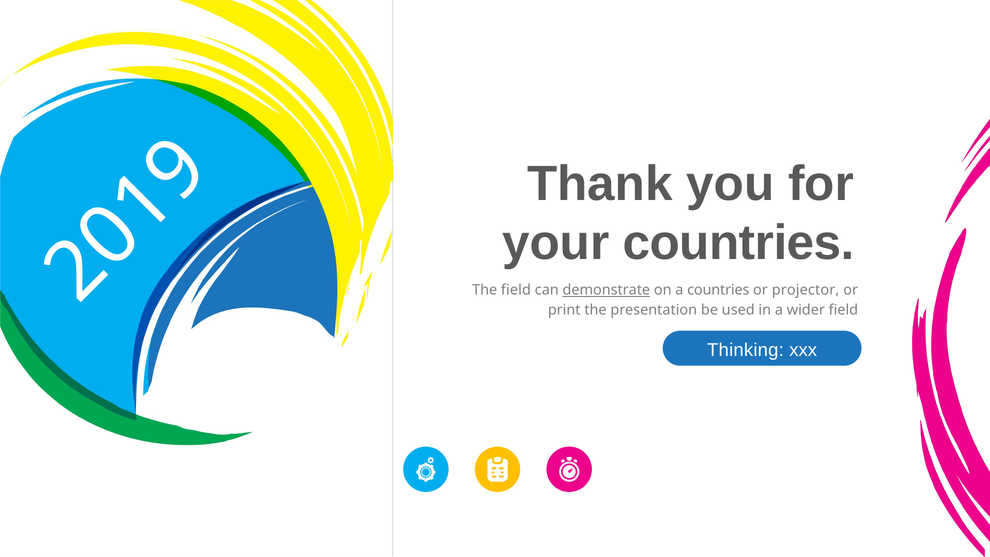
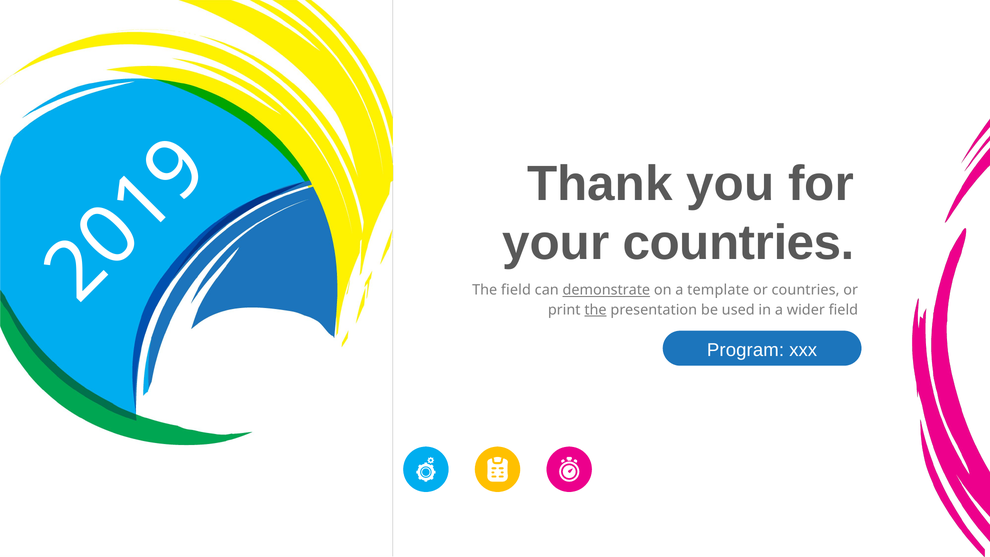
a countries: countries -> template (718, 290)
or projector: projector -> countries (806, 290)
the underline: none -> present (596, 310)
Thinking: Thinking -> Program (746, 350)
